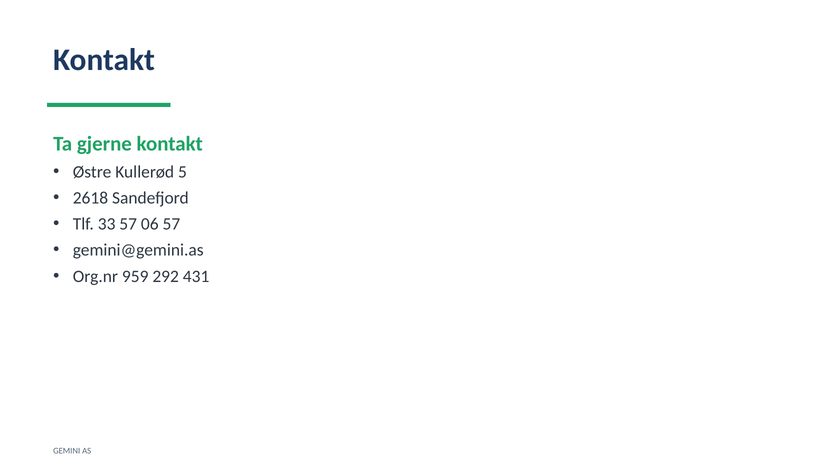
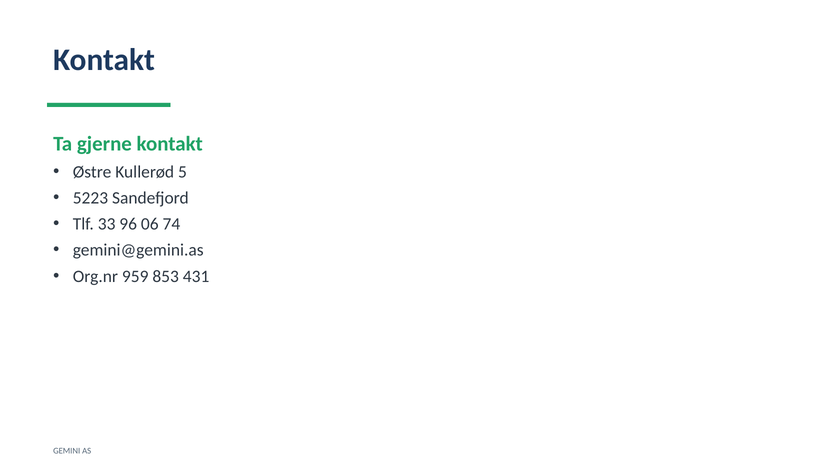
2618: 2618 -> 5223 (90, 198)
33 57: 57 -> 96 (128, 224)
06 57: 57 -> 74 (171, 224)
292: 292 -> 853 (166, 276)
